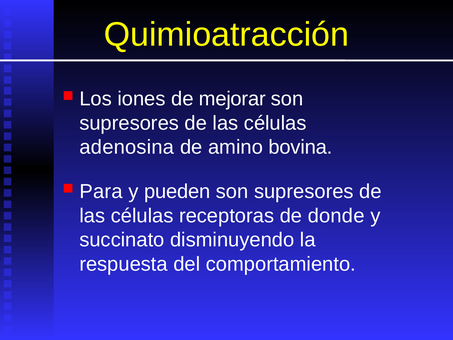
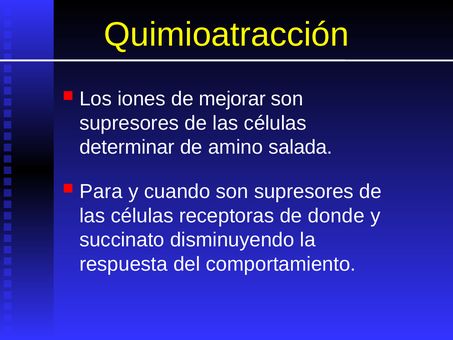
adenosina: adenosina -> determinar (127, 147)
bovina: bovina -> salada (301, 147)
pueden: pueden -> cuando (177, 191)
